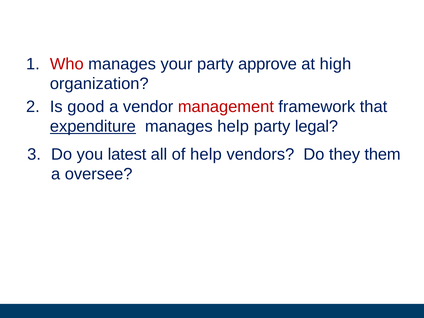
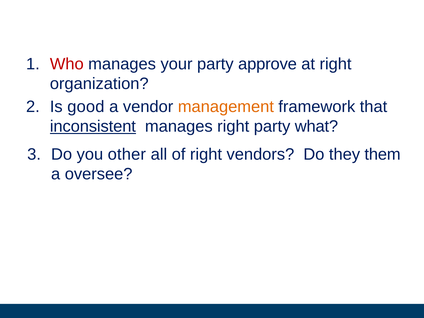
at high: high -> right (336, 64)
management colour: red -> orange (226, 107)
expenditure: expenditure -> inconsistent (93, 126)
manages help: help -> right (233, 126)
legal: legal -> what (316, 126)
latest: latest -> other (127, 154)
of help: help -> right (206, 154)
